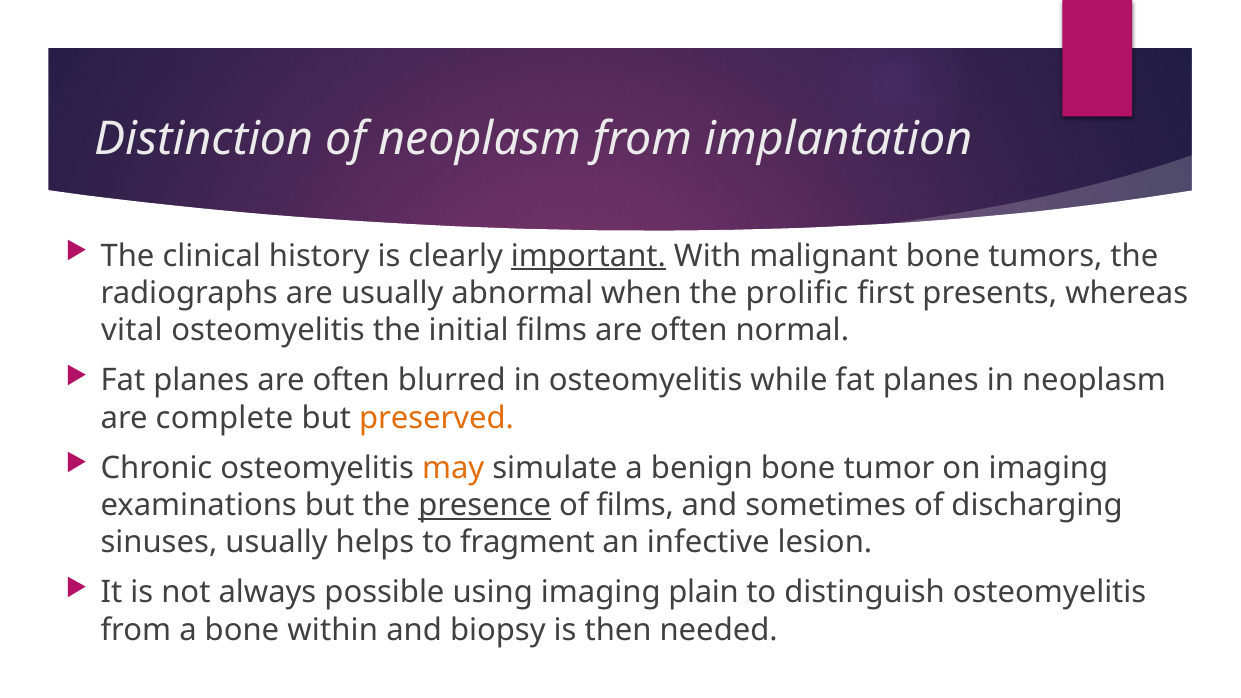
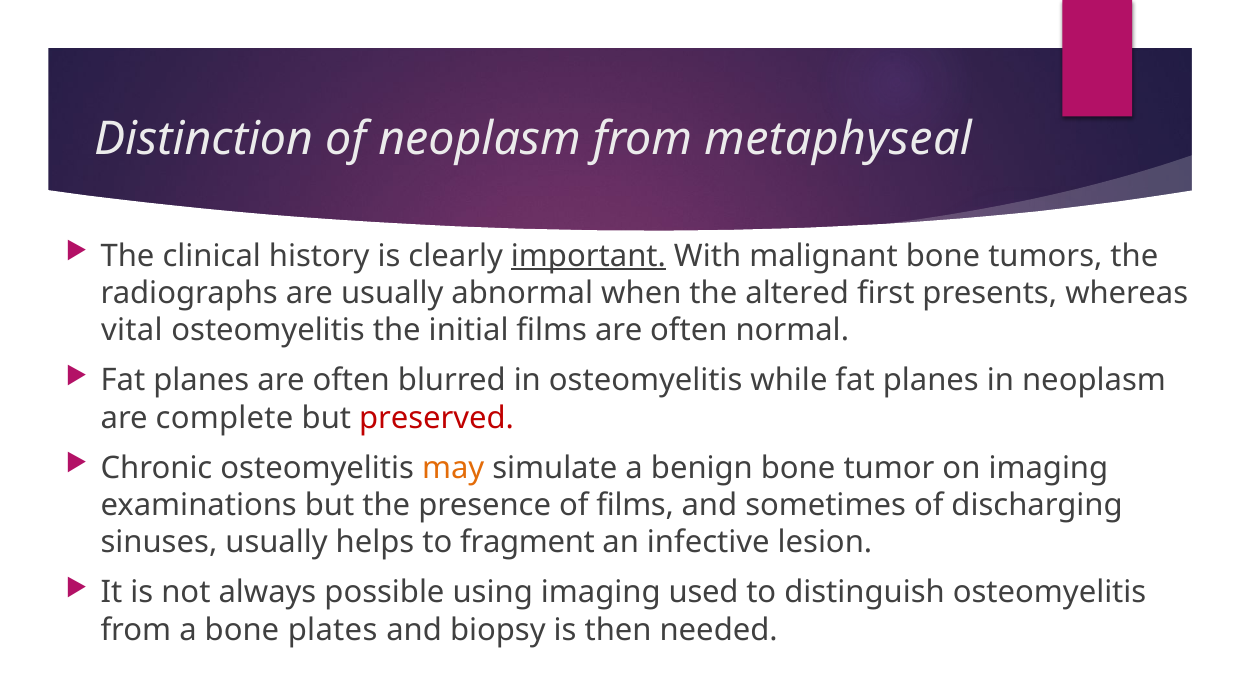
implantation: implantation -> metaphyseal (838, 140)
prolific: prolific -> altered (797, 293)
preserved colour: orange -> red (437, 418)
presence underline: present -> none (485, 505)
plain: plain -> used (704, 593)
within: within -> plates (333, 630)
